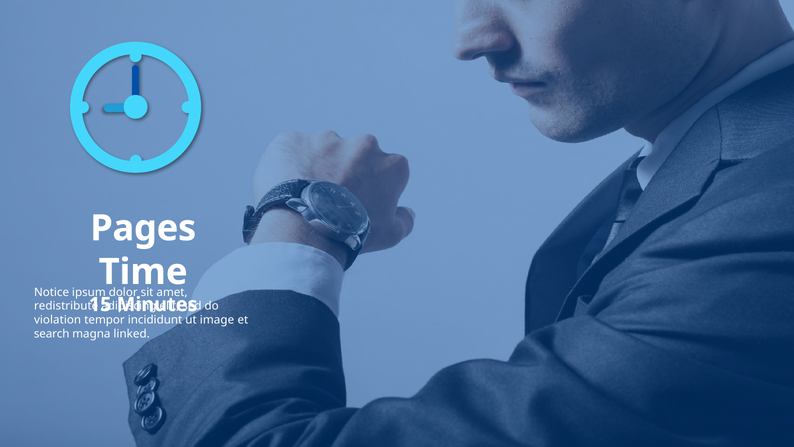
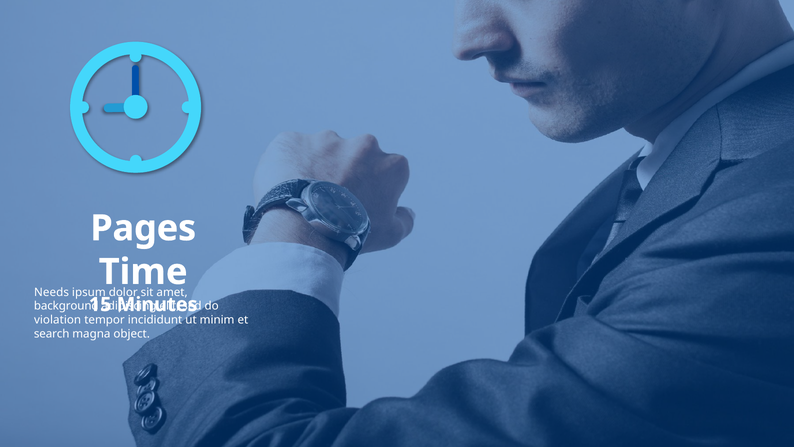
Notice: Notice -> Needs (51, 292)
redistribute: redistribute -> background (66, 306)
image: image -> minim (217, 320)
linked: linked -> object (132, 334)
